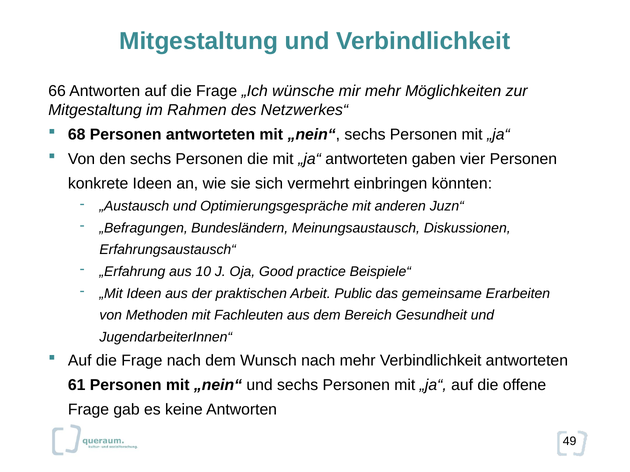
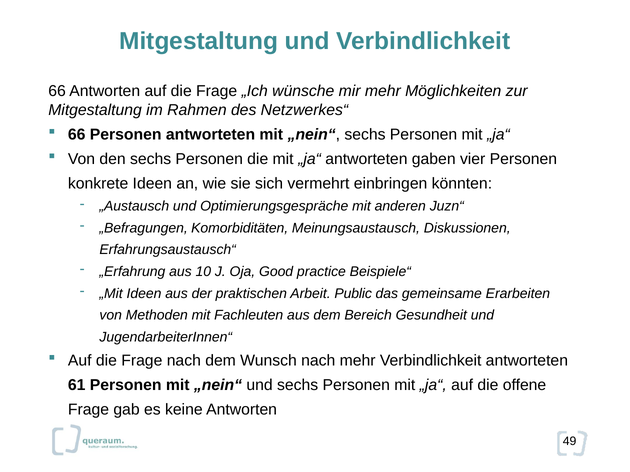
68: 68 -> 66 (77, 135)
Bundesländern: Bundesländern -> Komorbiditäten (240, 228)
